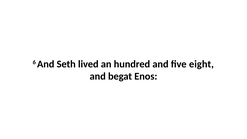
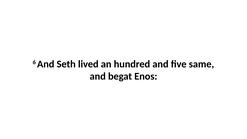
eight: eight -> same (201, 64)
